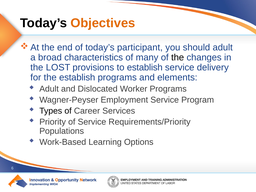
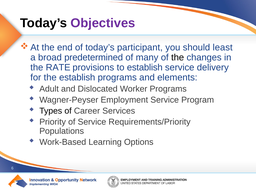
Objectives colour: orange -> purple (103, 23)
should adult: adult -> least (223, 48)
characteristics: characteristics -> predetermined (94, 58)
LOST: LOST -> RATE (58, 68)
